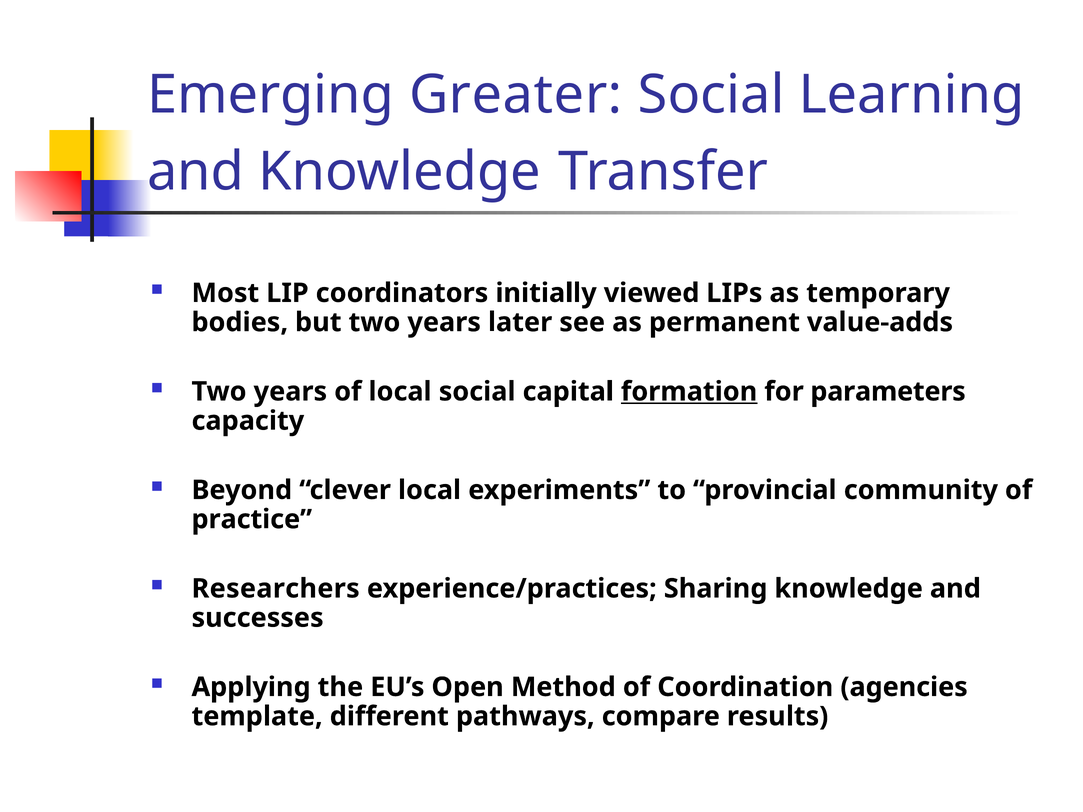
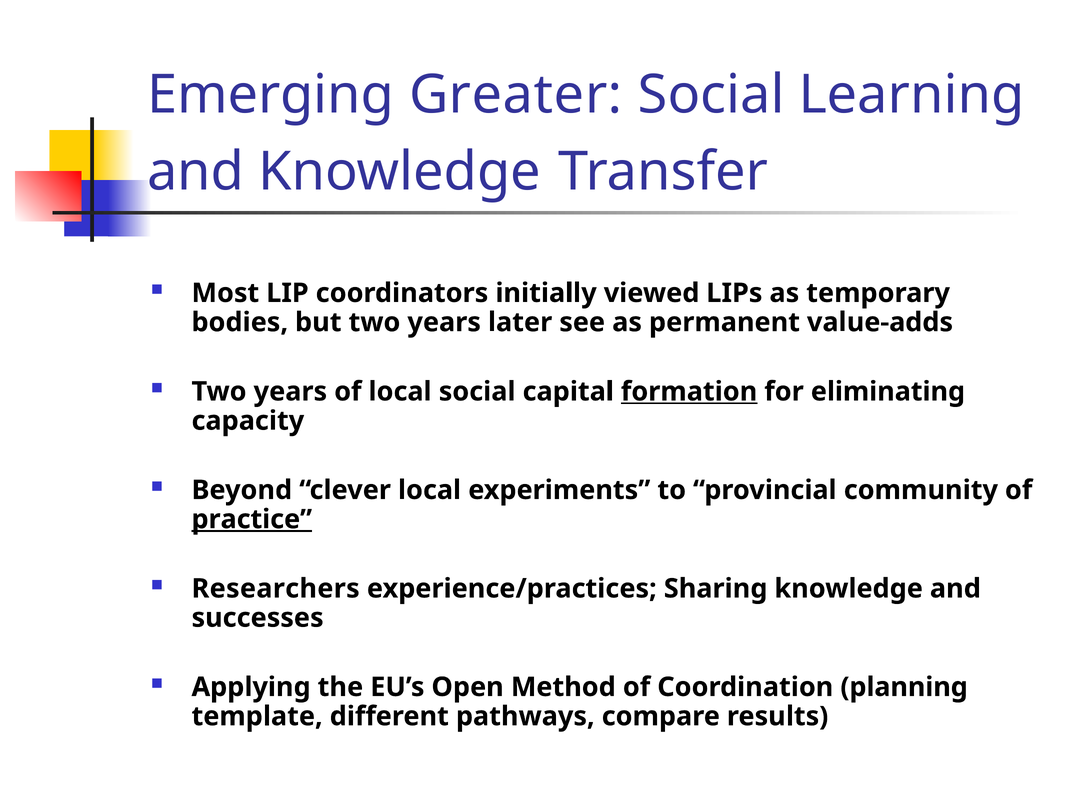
parameters: parameters -> eliminating (888, 392)
practice underline: none -> present (252, 519)
agencies: agencies -> planning (904, 687)
